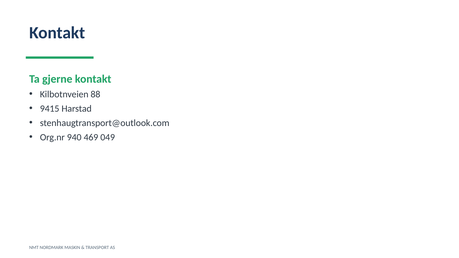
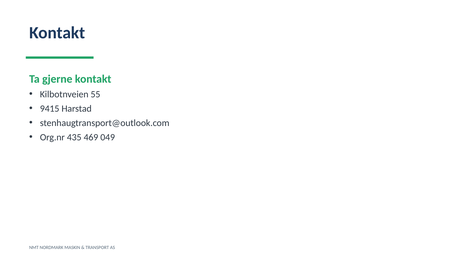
88: 88 -> 55 (95, 94)
940: 940 -> 435 (74, 137)
